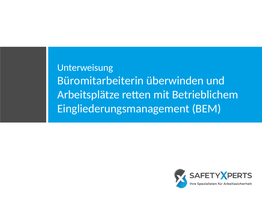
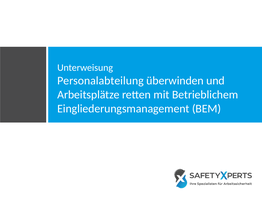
Büromitarbeiterin: Büromitarbeiterin -> Personalabteilung (100, 81)
